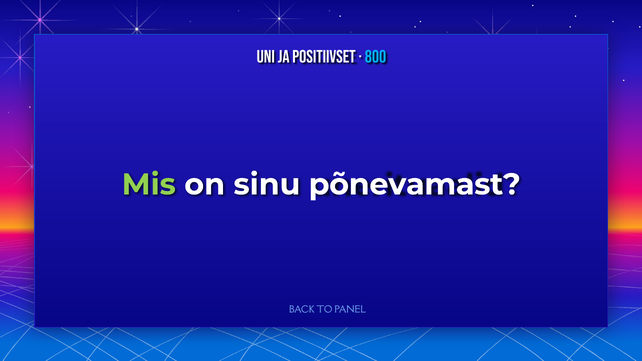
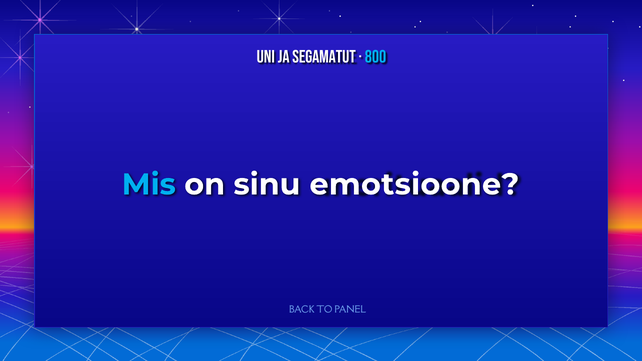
POSITIIVSET: POSITIIVSET -> SEGAMATUT (324, 57)
Mis colour: light green -> light blue (149, 185)
põnevamast: põnevamast -> emotsioone (414, 185)
